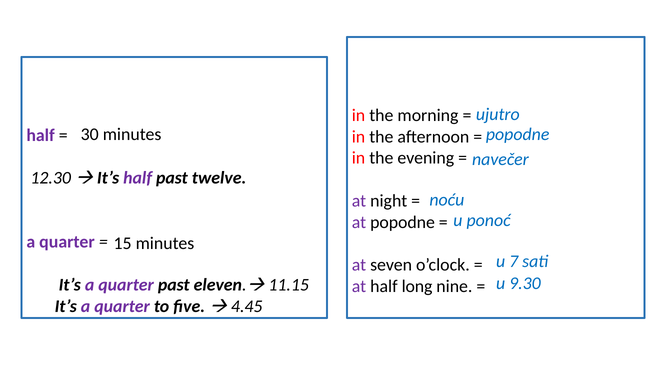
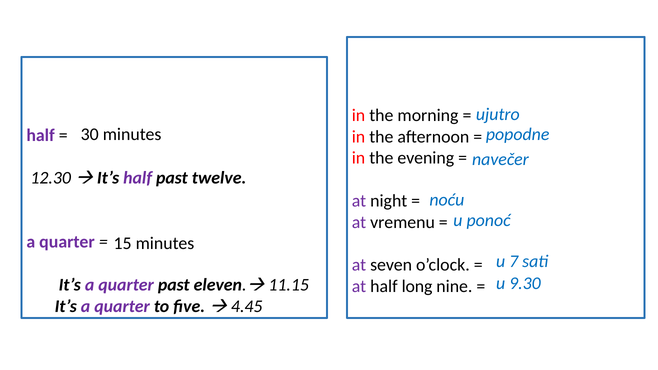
at popodne: popodne -> vremenu (403, 222)
